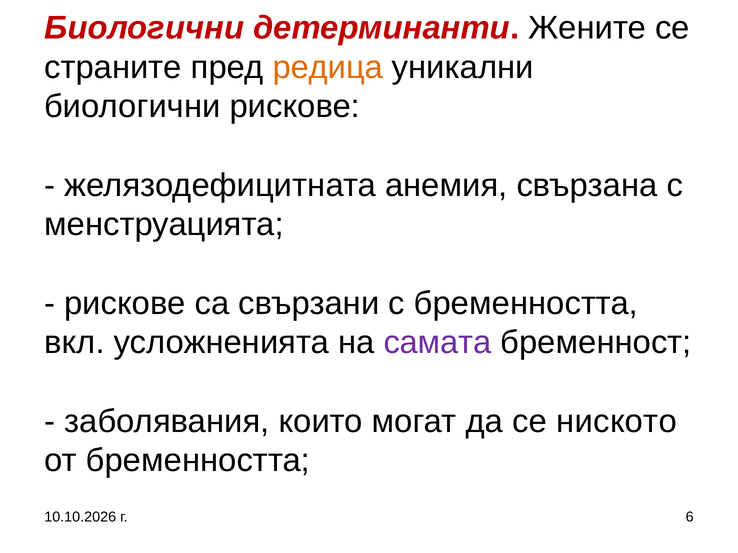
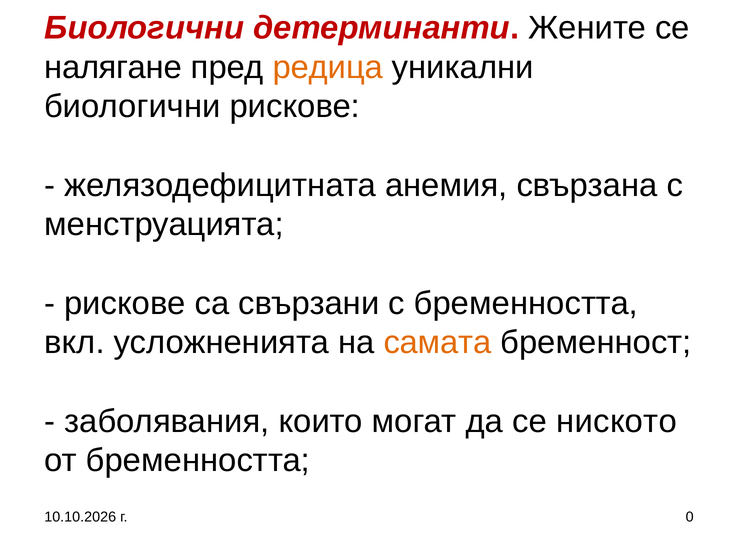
страните: страните -> налягане (113, 67)
самата colour: purple -> orange (438, 343)
6: 6 -> 0 (690, 517)
